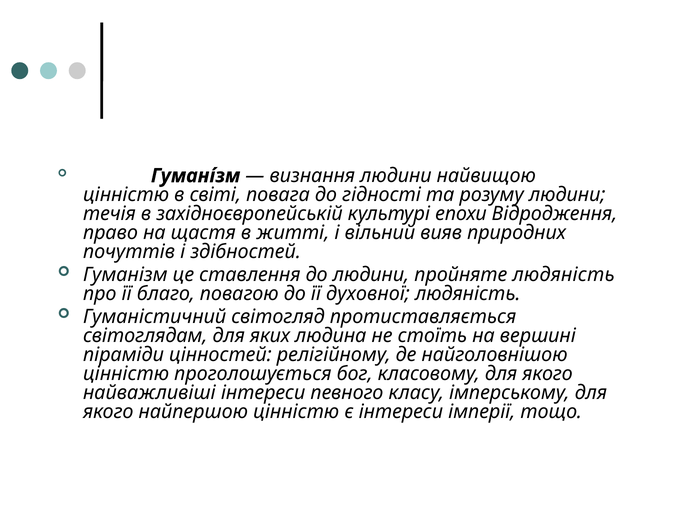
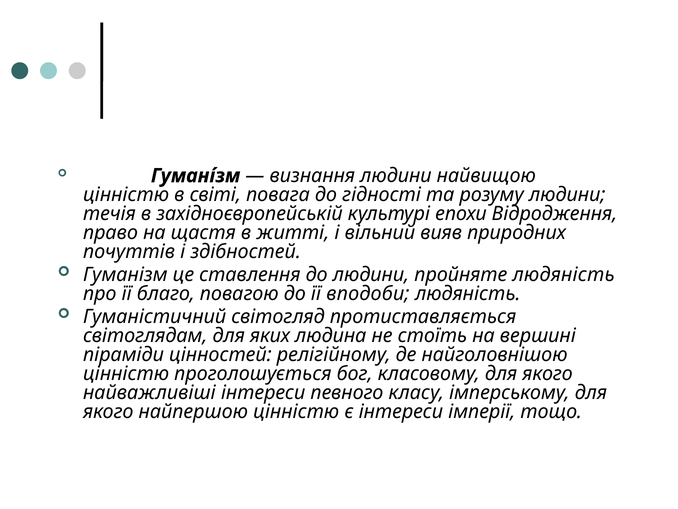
духовної: духовної -> вподоби (368, 293)
